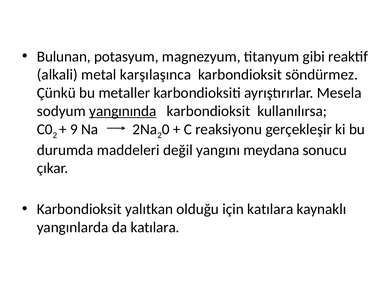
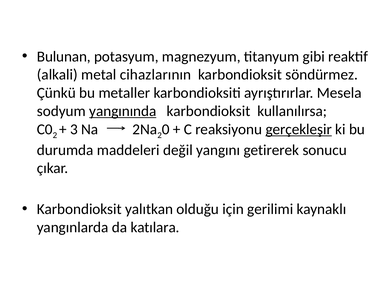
karşılaşınca: karşılaşınca -> cihazlarının (156, 75)
9: 9 -> 3 (74, 129)
gerçekleşir underline: none -> present (299, 129)
meydana: meydana -> getirerek (271, 150)
için katılara: katılara -> gerilimi (270, 209)
